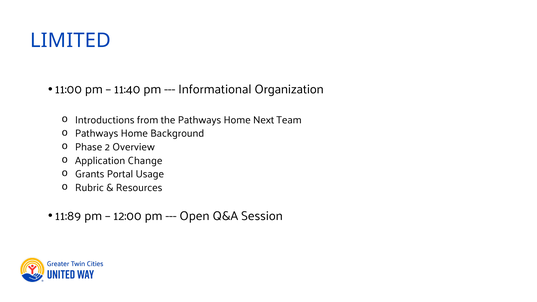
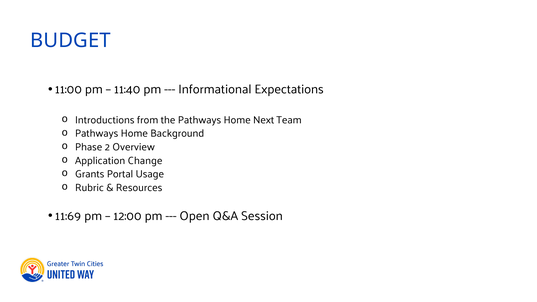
LIMITED: LIMITED -> BUDGET (70, 40)
Organization: Organization -> Expectations (289, 89)
11:89: 11:89 -> 11:69 (68, 216)
